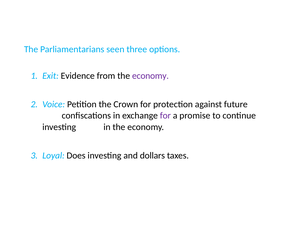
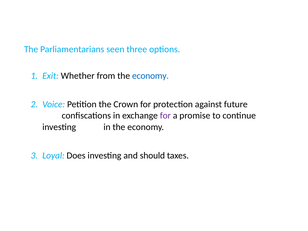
Evidence: Evidence -> Whether (78, 76)
economy colour: purple -> blue (150, 76)
dollars: dollars -> should (152, 156)
